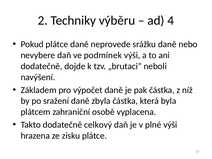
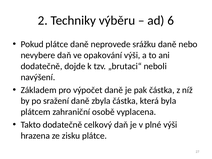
4: 4 -> 6 (171, 21)
podmínek: podmínek -> opakování (103, 55)
